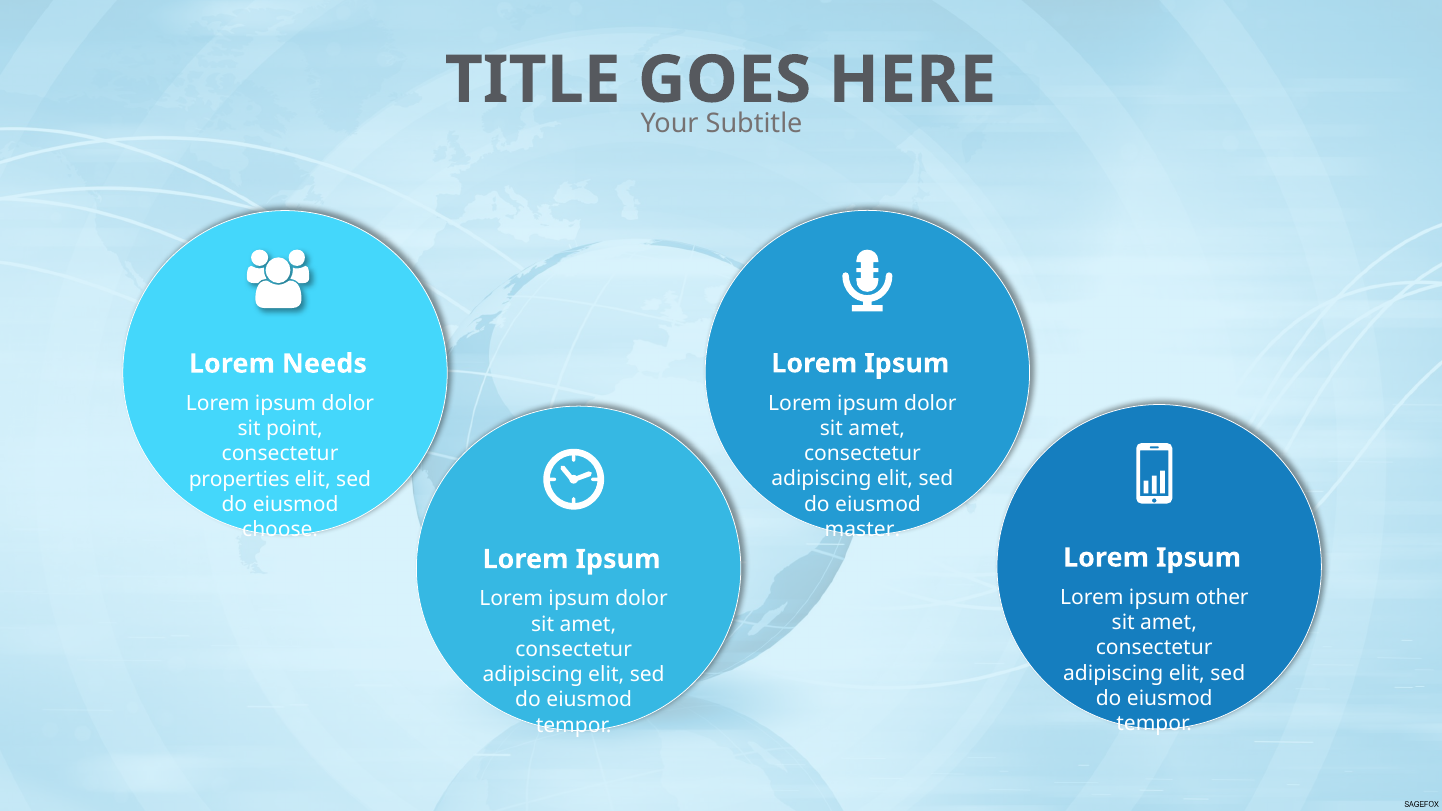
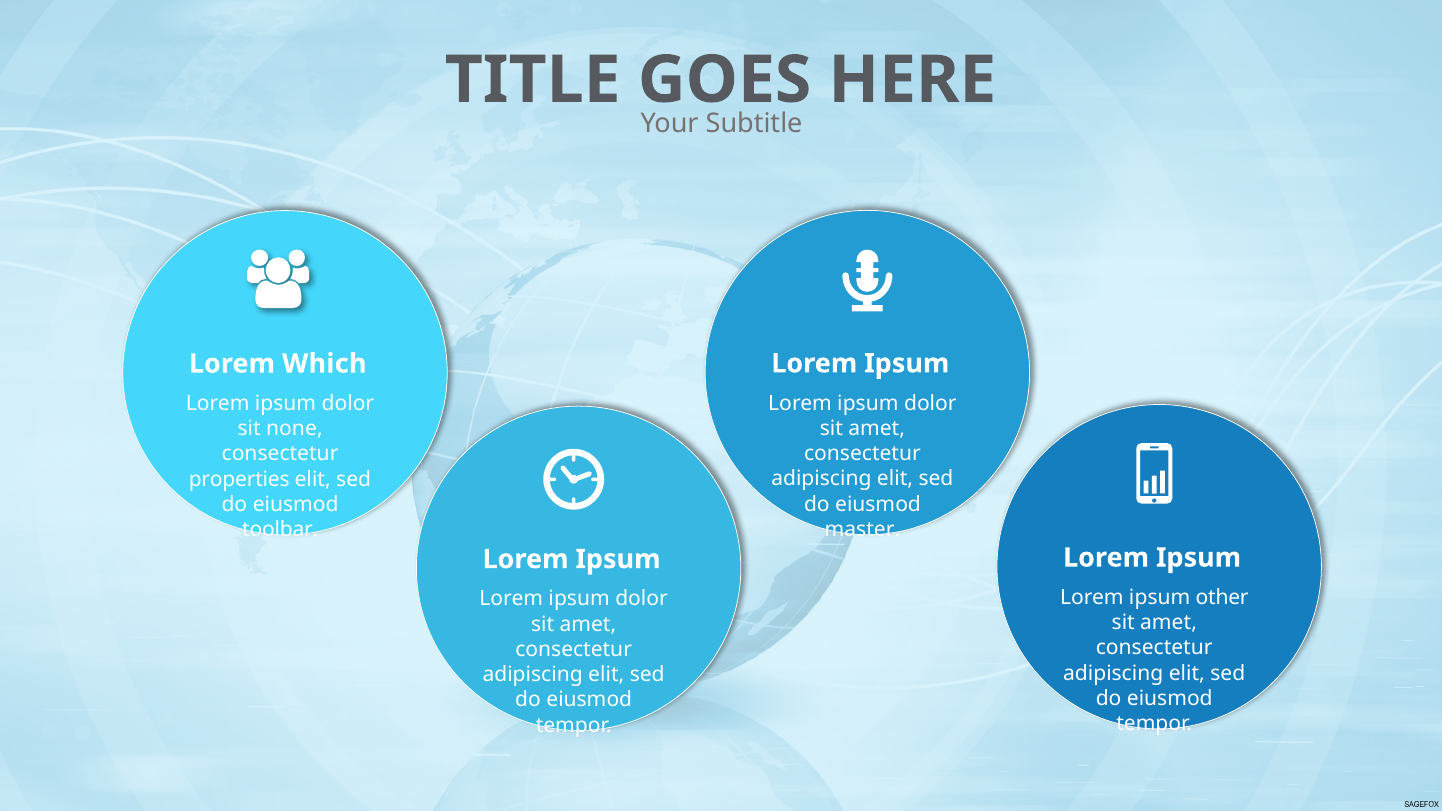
Needs: Needs -> Which (324, 364)
point: point -> none (294, 429)
choose: choose -> toolbar (280, 530)
